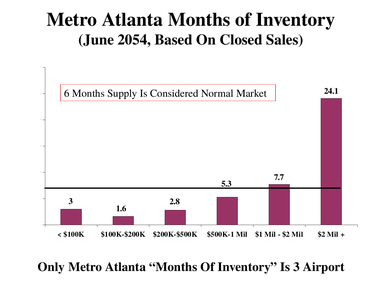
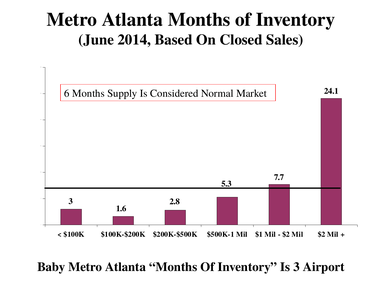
2054: 2054 -> 2014 (134, 40)
Only: Only -> Baby (51, 267)
